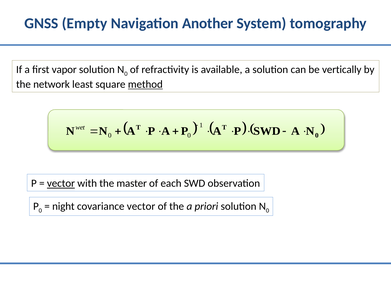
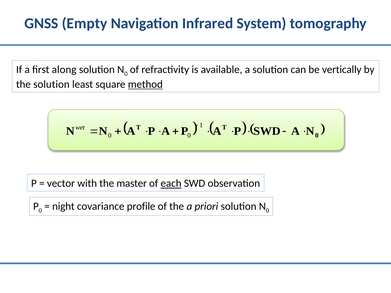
Another: Another -> Infrared (208, 23)
vapor: vapor -> along (64, 70)
the network: network -> solution (51, 84)
vector underline: present -> none (61, 184)
each underline: none -> present (171, 184)
covariance vector: vector -> profile (141, 206)
